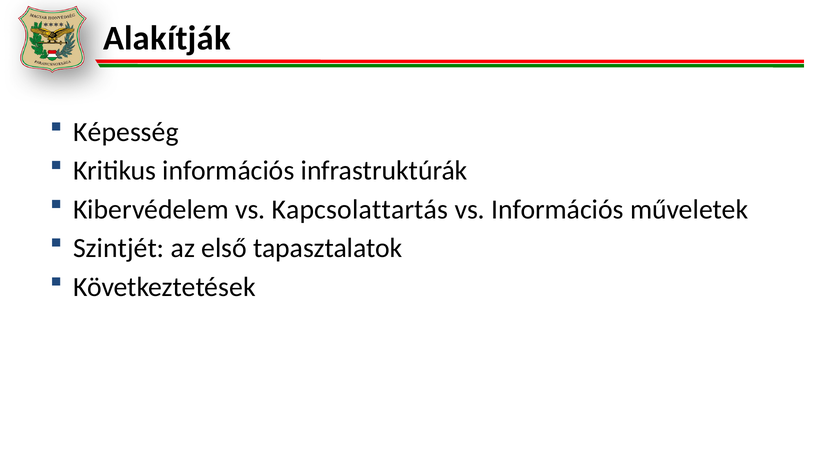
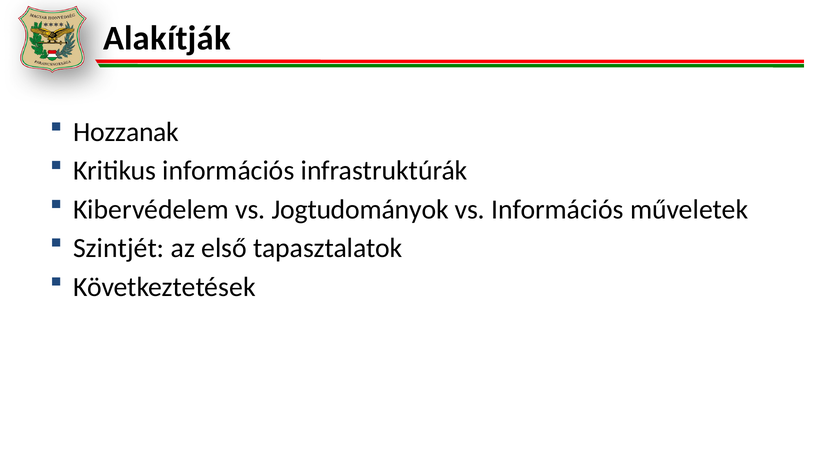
Képesség: Képesség -> Hozzanak (126, 132)
Kapcsolattartás: Kapcsolattartás -> Jogtudományok (360, 210)
